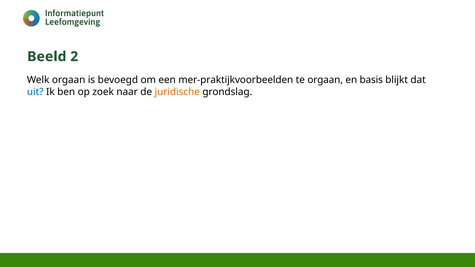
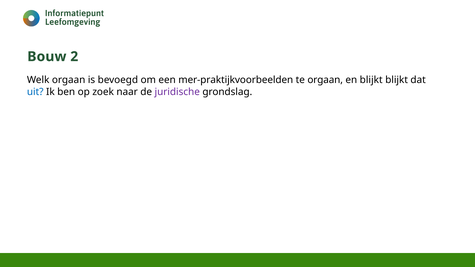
Beeld: Beeld -> Bouw (47, 57)
en basis: basis -> blijkt (371, 80)
juridische colour: orange -> purple (177, 92)
